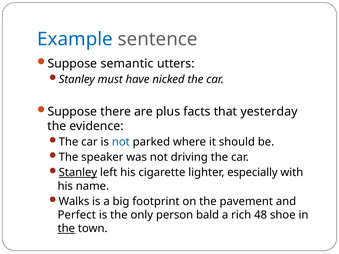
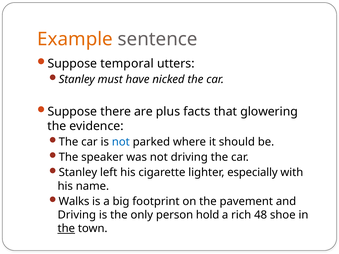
Example colour: blue -> orange (75, 39)
semantic: semantic -> temporal (127, 64)
yesterday: yesterday -> glowering (269, 112)
Stanley underline: present -> none (78, 173)
Perfect: Perfect -> Driving (77, 215)
bald: bald -> hold (208, 215)
